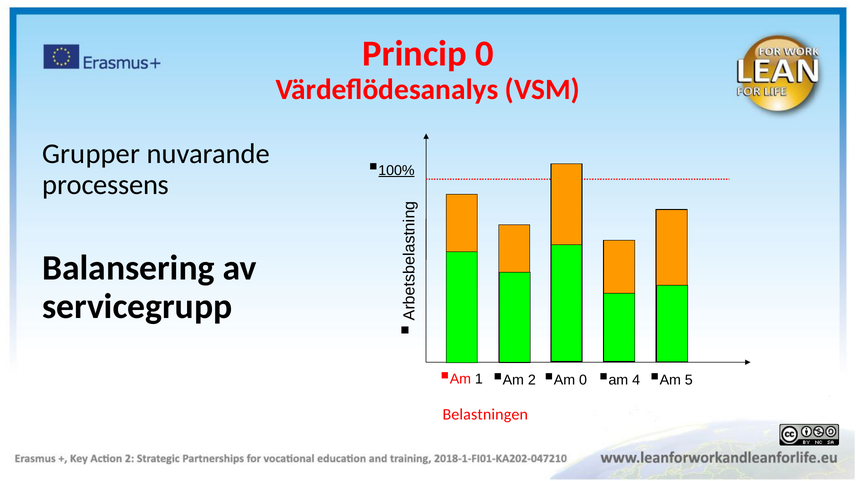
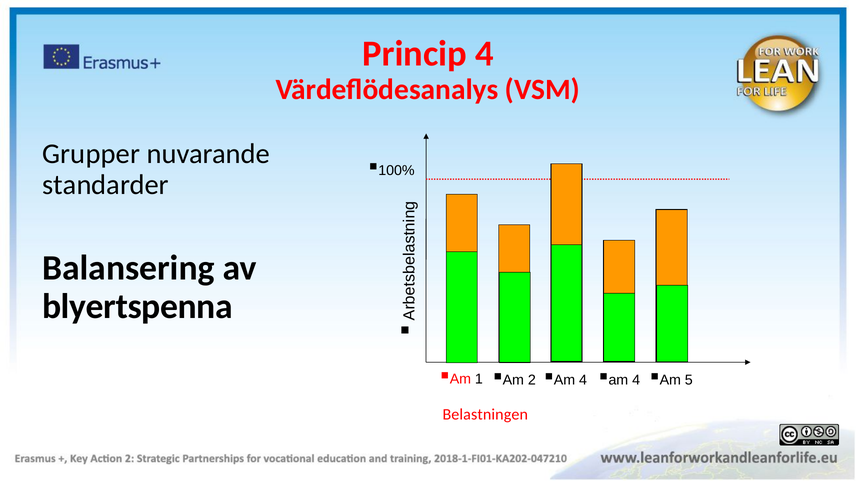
Princip 0: 0 -> 4 (484, 54)
100% underline: present -> none (396, 171)
processens: processens -> standarder (106, 185)
servicegrupp: servicegrupp -> blyertspenna (137, 307)
0: 0 -> 4 (583, 381)
